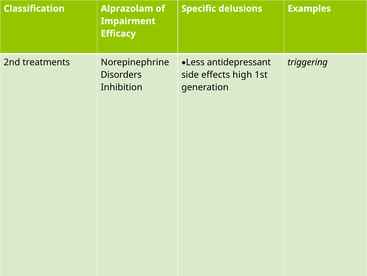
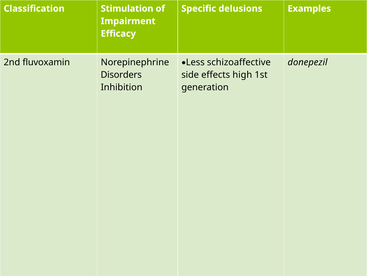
Alprazolam: Alprazolam -> Stimulation (127, 9)
antidepressant: antidepressant -> schizoaffective (239, 62)
treatments: treatments -> fluvoxamin (46, 62)
triggering: triggering -> donepezil (308, 62)
